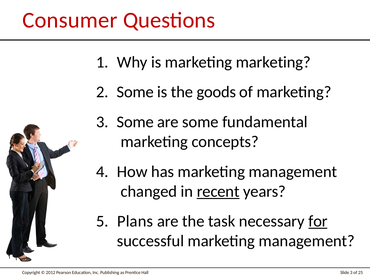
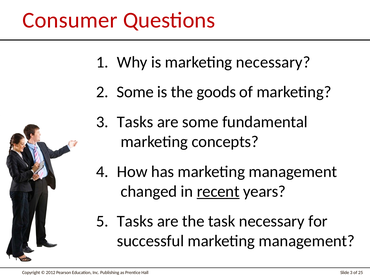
marketing marketing: marketing -> necessary (273, 62)
3 Some: Some -> Tasks (135, 122)
Plans: Plans -> Tasks (135, 222)
for underline: present -> none (318, 222)
